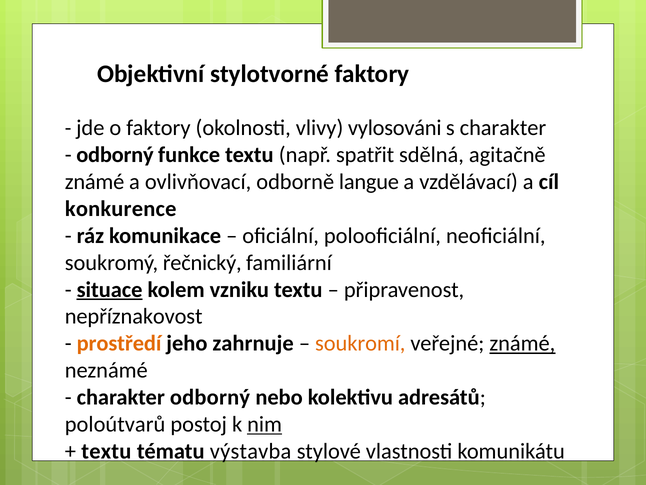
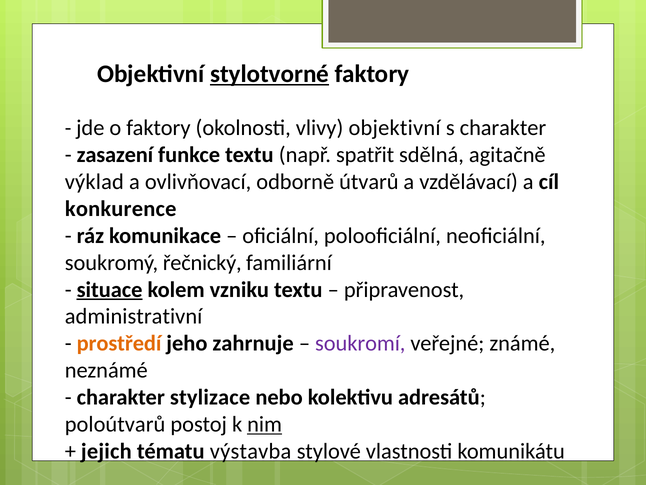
stylotvorné underline: none -> present (270, 74)
vlivy vylosováni: vylosováni -> objektivní (395, 128)
odborný: odborný -> zasazení (115, 155)
známé: známé -> výklad (94, 182)
langue: langue -> útvarů (369, 182)
nepříznakovost: nepříznakovost -> administrativní (134, 316)
soukromí colour: orange -> purple (360, 343)
známé underline: present -> none (522, 343)
charakter odborný: odborný -> stylizace (210, 397)
textu: textu -> jejich (106, 451)
